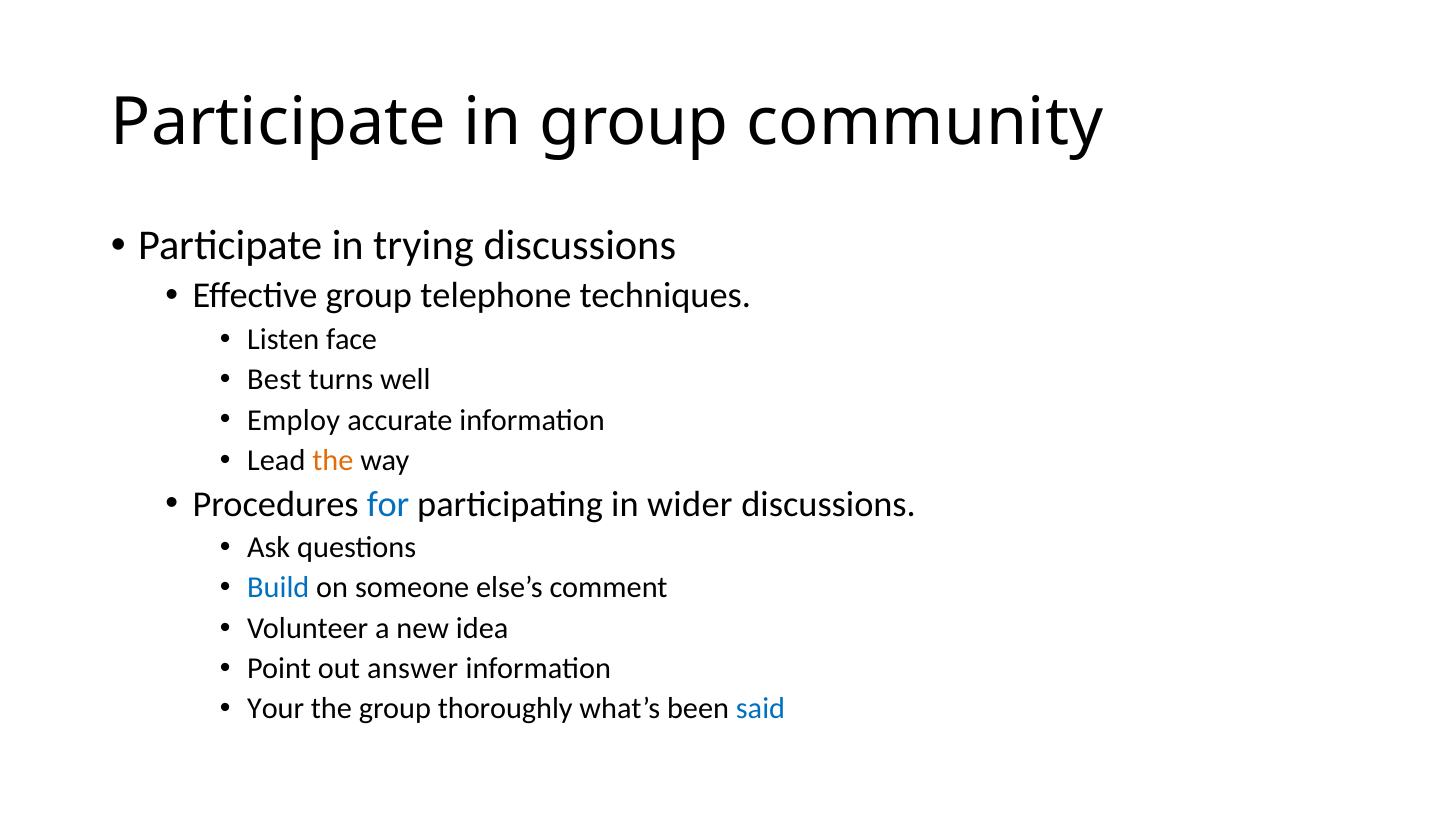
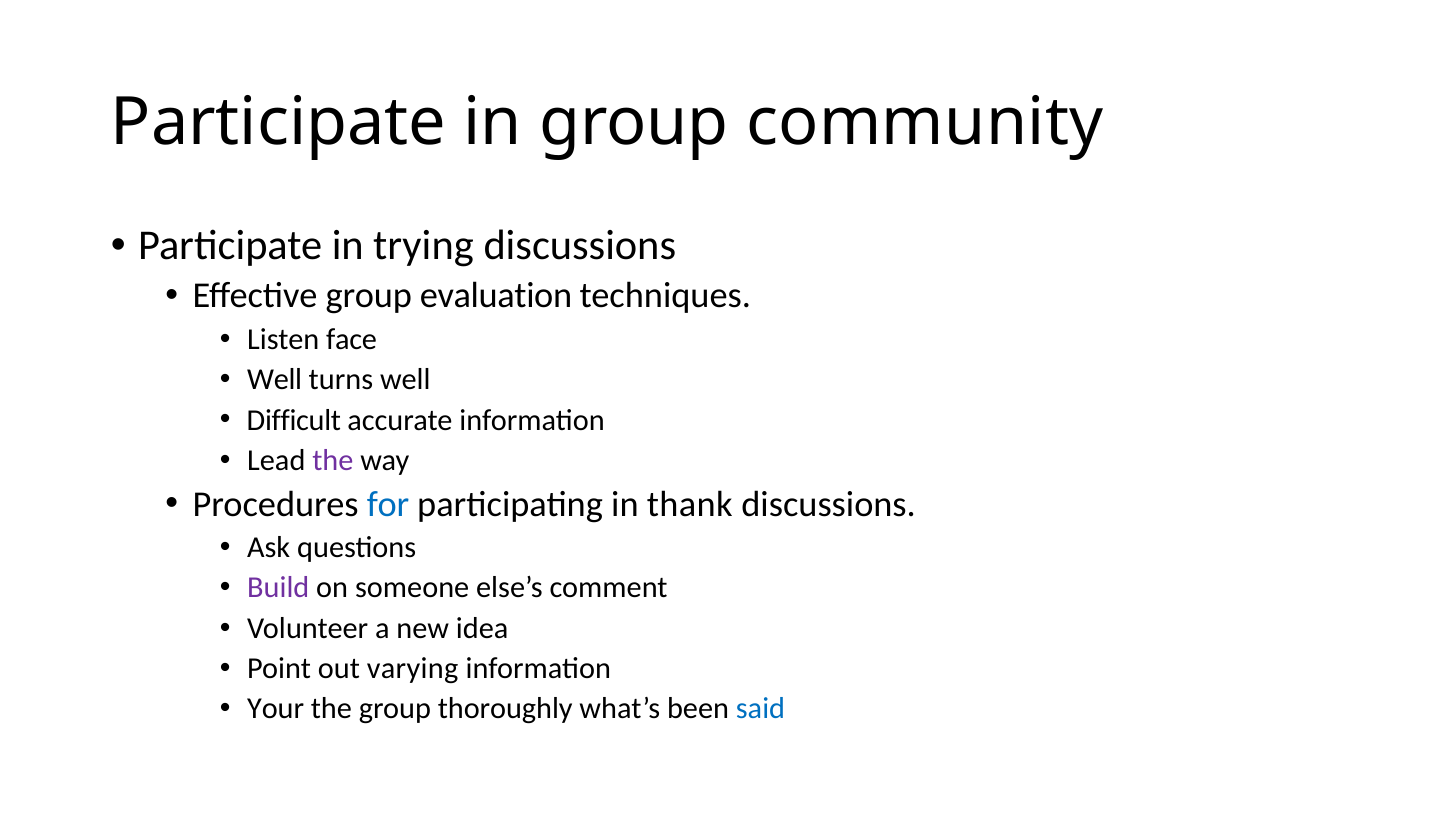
telephone: telephone -> evaluation (496, 296)
Best: Best -> Well (275, 380)
Employ: Employ -> Difficult (294, 420)
the colour: orange -> purple (333, 460)
wider: wider -> thank (690, 504)
Build colour: blue -> purple (278, 588)
answer: answer -> varying (413, 668)
